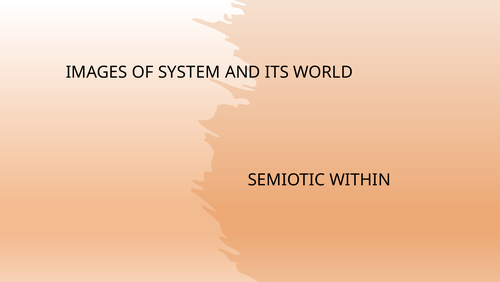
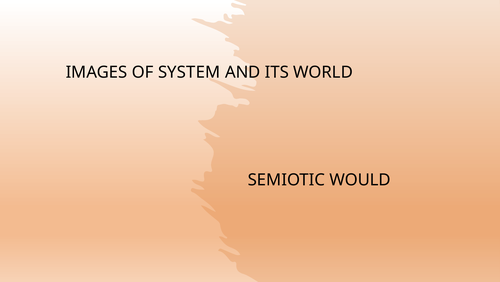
WITHIN: WITHIN -> WOULD (360, 179)
